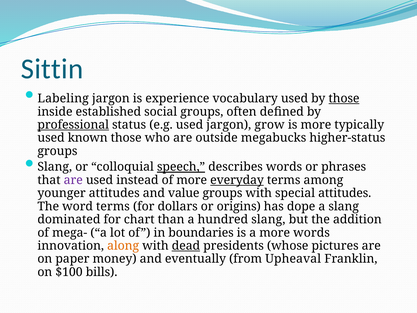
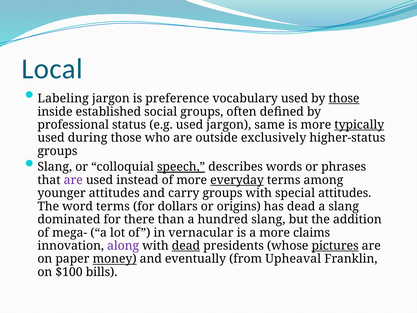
Sittin: Sittin -> Local (52, 69)
experience: experience -> preference (177, 98)
professional underline: present -> none (73, 125)
grow: grow -> same (270, 125)
typically underline: none -> present (359, 125)
known: known -> during (88, 138)
megabucks: megabucks -> exclusively (274, 138)
value: value -> carry (184, 193)
has dope: dope -> dead (301, 206)
chart: chart -> there (139, 219)
boundaries: boundaries -> vernacular (201, 232)
more words: words -> claims (312, 232)
along colour: orange -> purple (123, 246)
pictures underline: none -> present (335, 246)
money underline: none -> present (115, 259)
